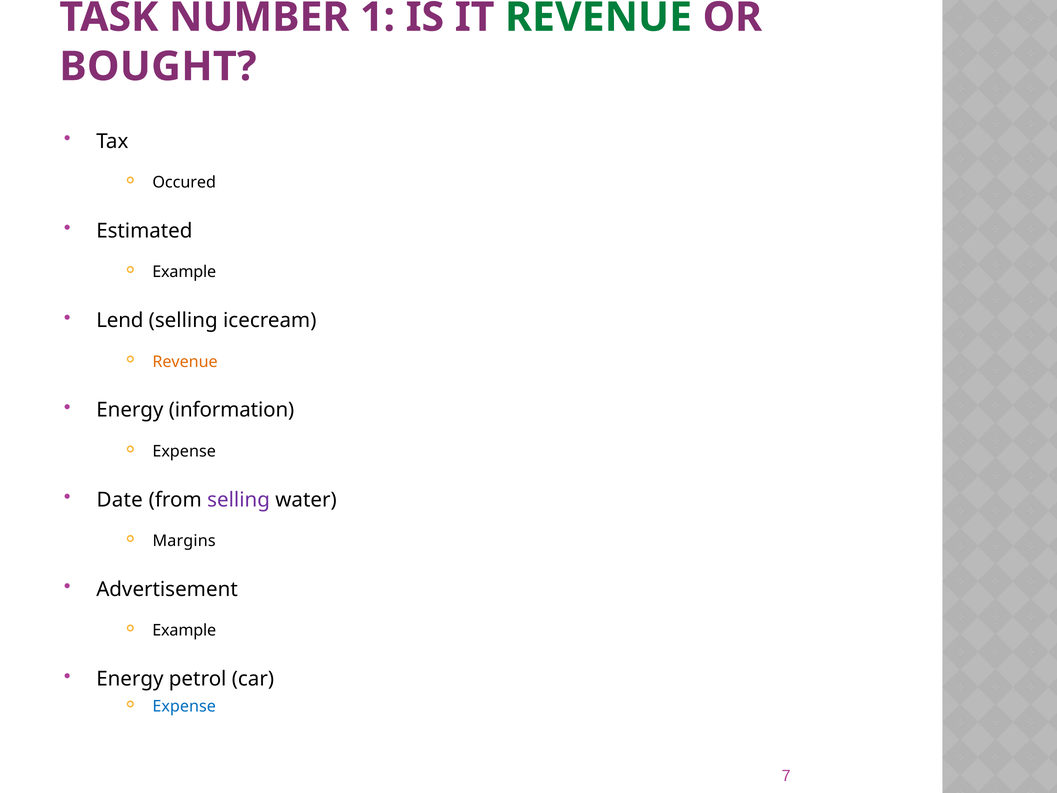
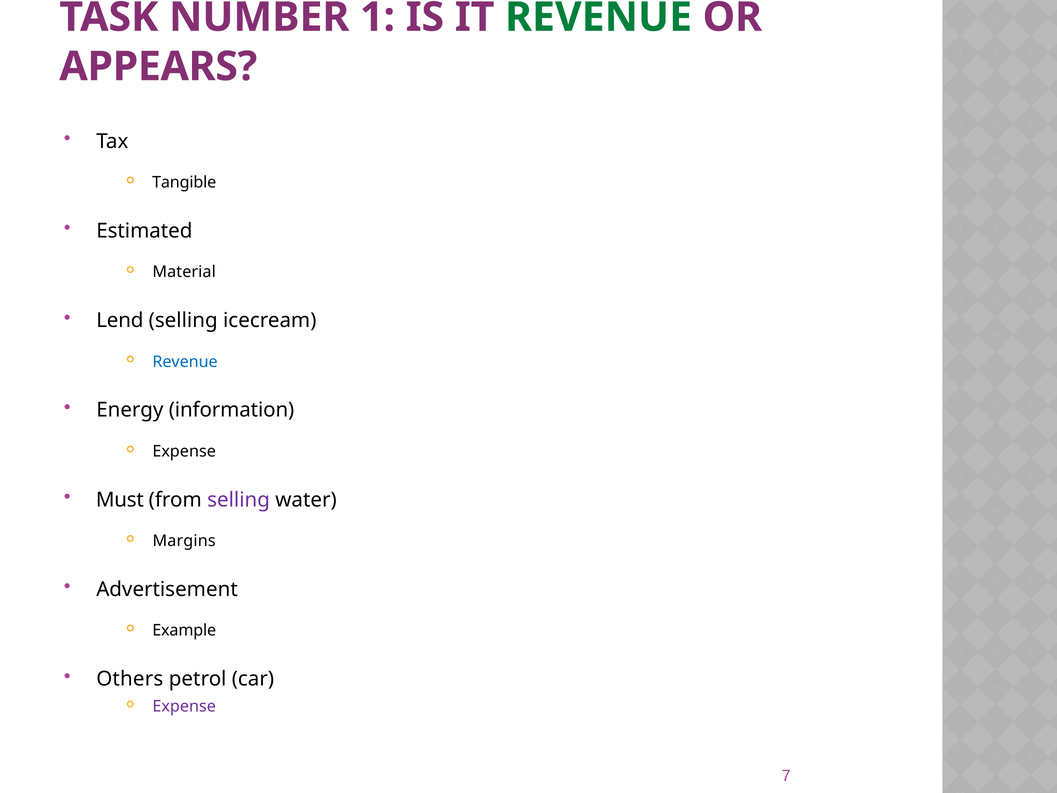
BOUGHT: BOUGHT -> APPEARS (158, 67)
Occured: Occured -> Tangible (184, 182)
Example: Example -> Material (184, 272)
Revenue colour: orange -> blue (185, 362)
Date: Date -> Must (120, 500)
Energy: Energy -> Others (130, 679)
Expense colour: blue -> purple (184, 706)
